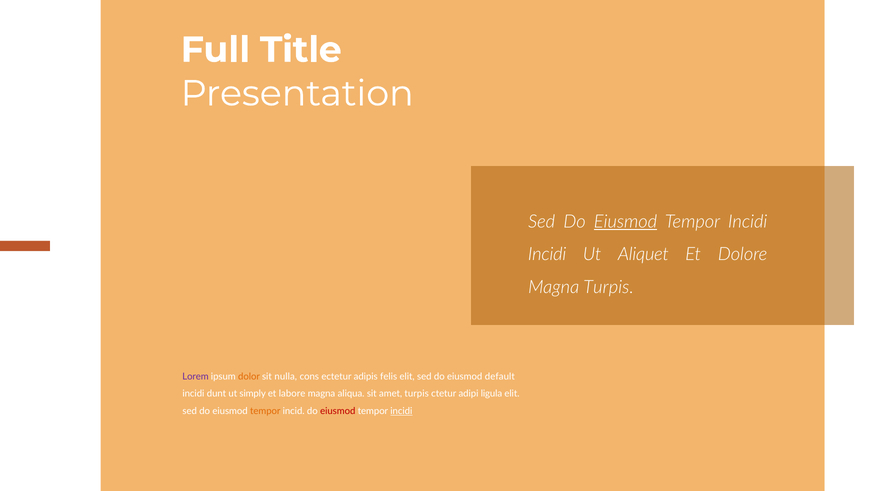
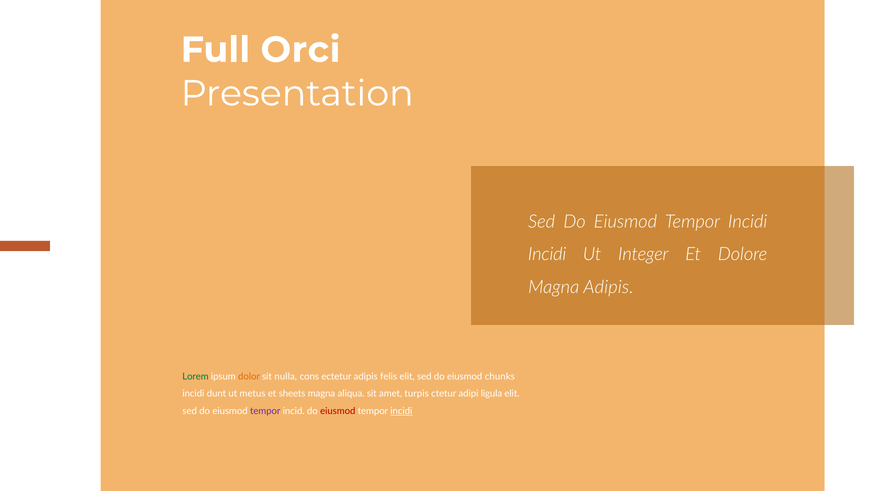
Title: Title -> Orci (300, 50)
Eiusmod underline: present -> none (625, 222)
Aliquet: Aliquet -> Integer (643, 255)
Magna Turpis: Turpis -> Adipis (608, 287)
Lorem colour: purple -> green (196, 377)
default: default -> chunks (500, 377)
simply: simply -> metus (253, 394)
labore: labore -> sheets (292, 394)
tempor colour: orange -> purple (265, 412)
